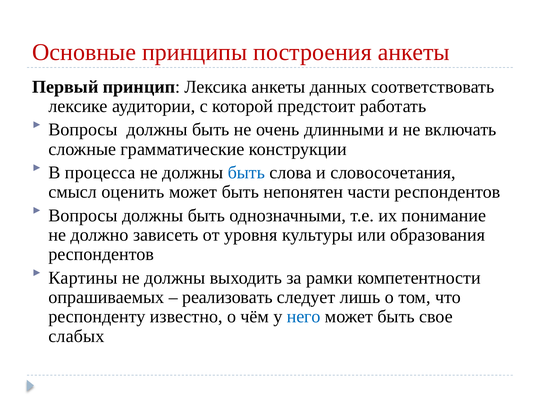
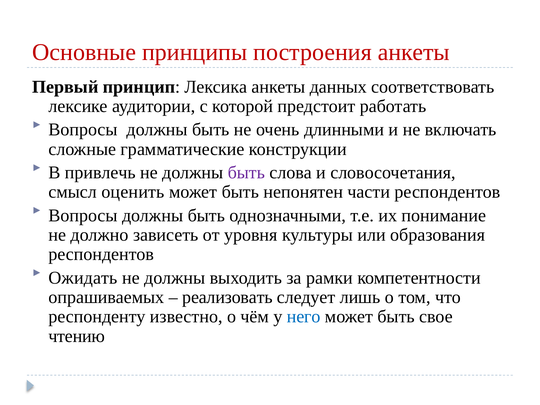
процесса: процесса -> привлечь (100, 173)
быть colour: blue -> purple (246, 173)
Картины: Картины -> Ожидать (83, 278)
слабых: слабых -> чтению (77, 336)
